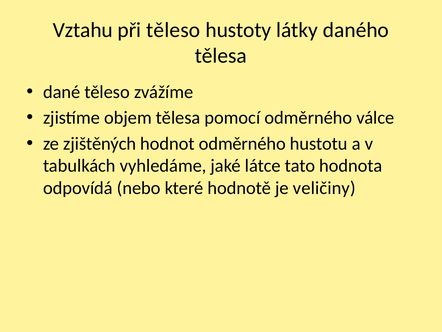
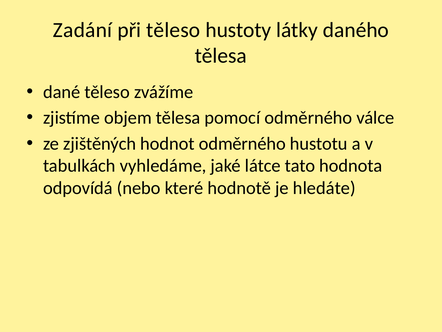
Vztahu: Vztahu -> Zadání (83, 30)
veličiny: veličiny -> hledáte (324, 188)
